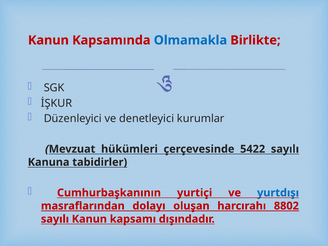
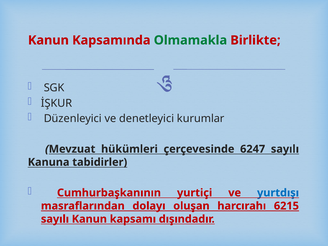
Olmamakla colour: blue -> green (190, 40)
5422: 5422 -> 6247 (253, 149)
8802: 8802 -> 6215 (286, 206)
